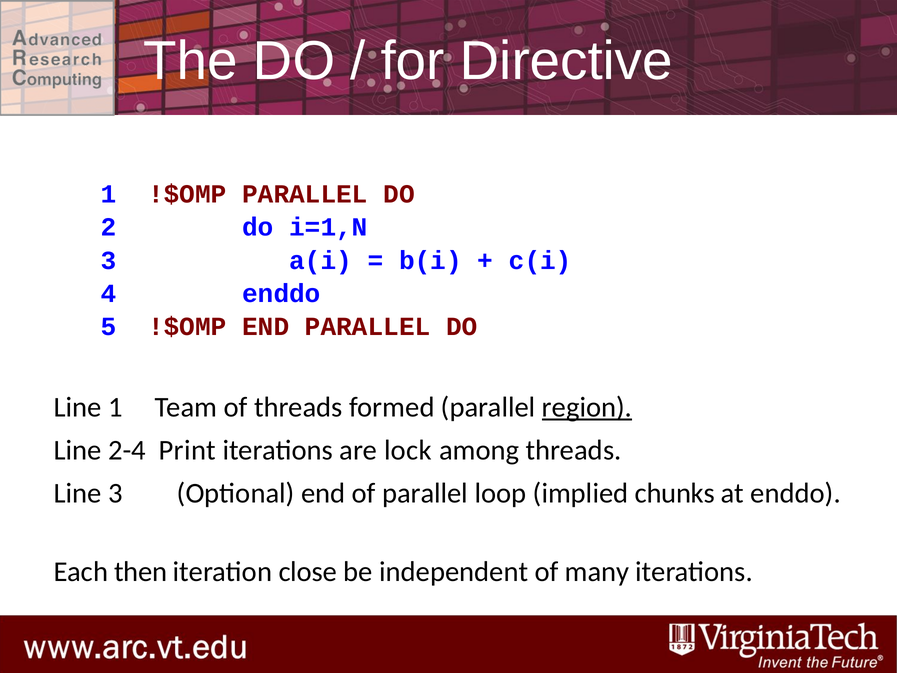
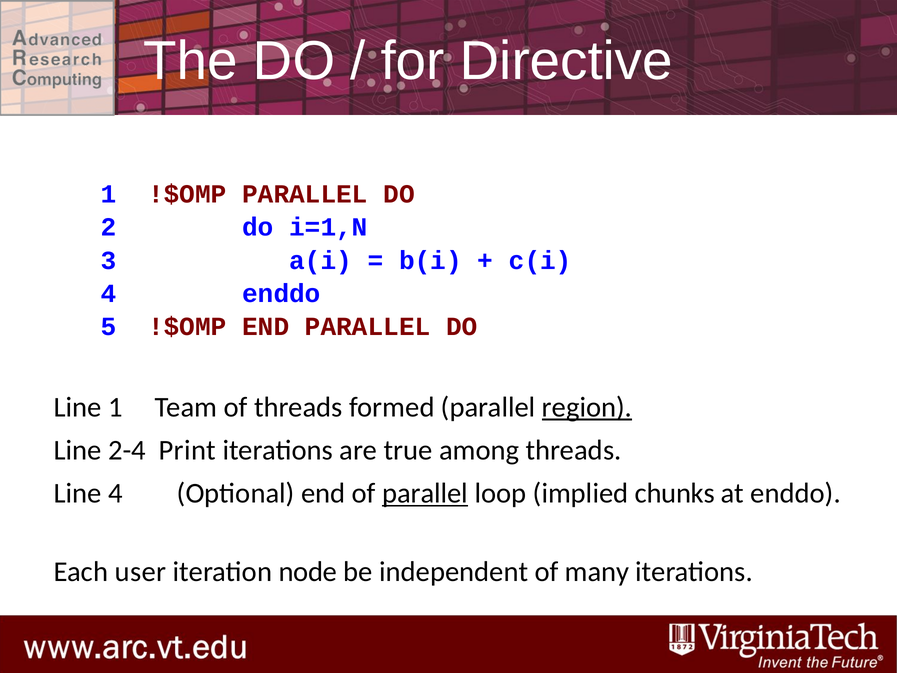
lock: lock -> true (408, 450)
Line 3: 3 -> 4 (115, 493)
parallel underline: none -> present (425, 493)
then: then -> user (140, 572)
close: close -> node (308, 572)
